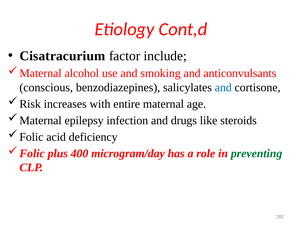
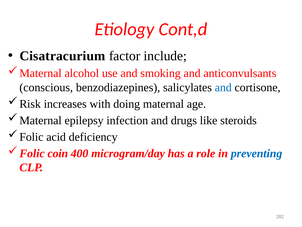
entire: entire -> doing (127, 104)
plus: plus -> coin (58, 153)
preventing colour: green -> blue (257, 153)
